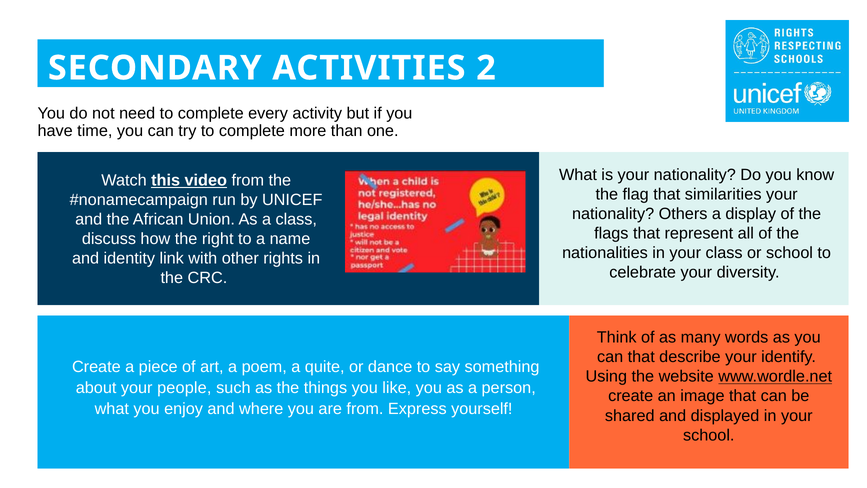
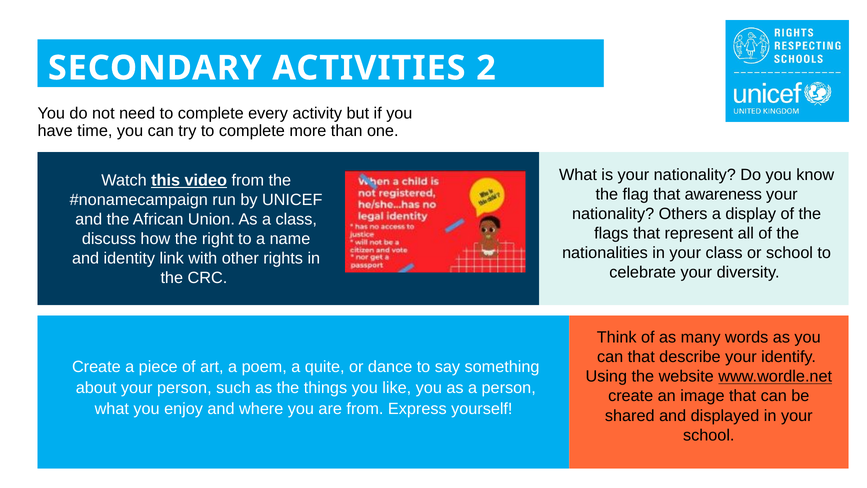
similarities: similarities -> awareness (723, 194)
your people: people -> person (184, 388)
